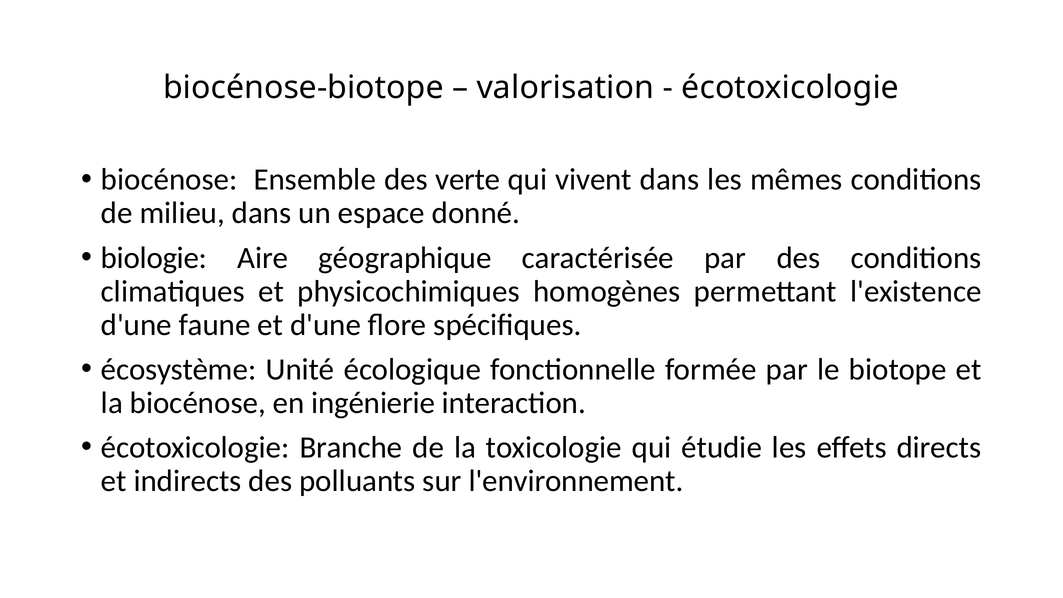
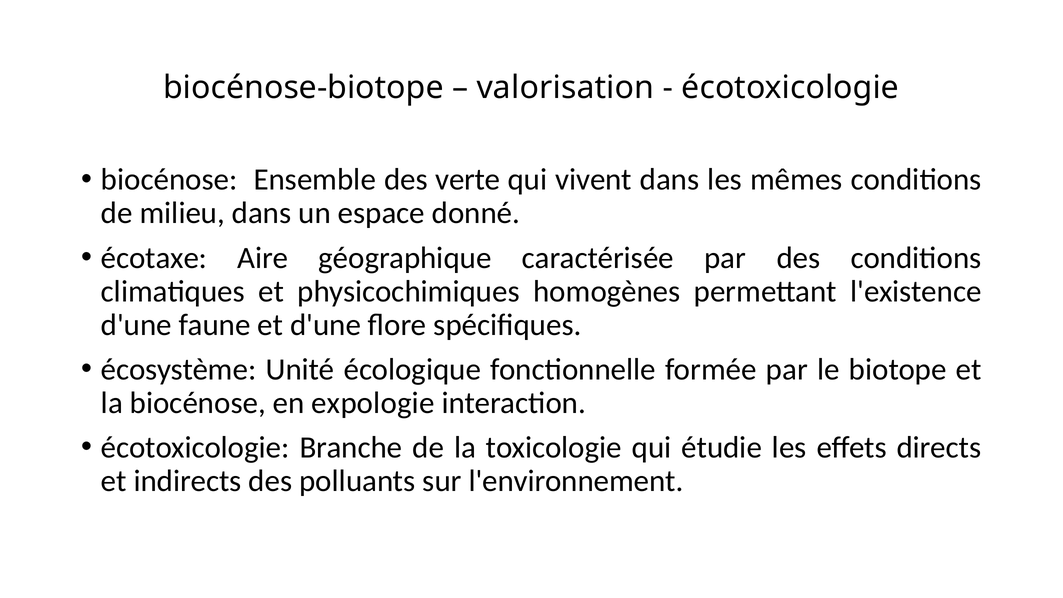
biologie: biologie -> écotaxe (154, 258)
ingénierie: ingénierie -> expologie (373, 403)
